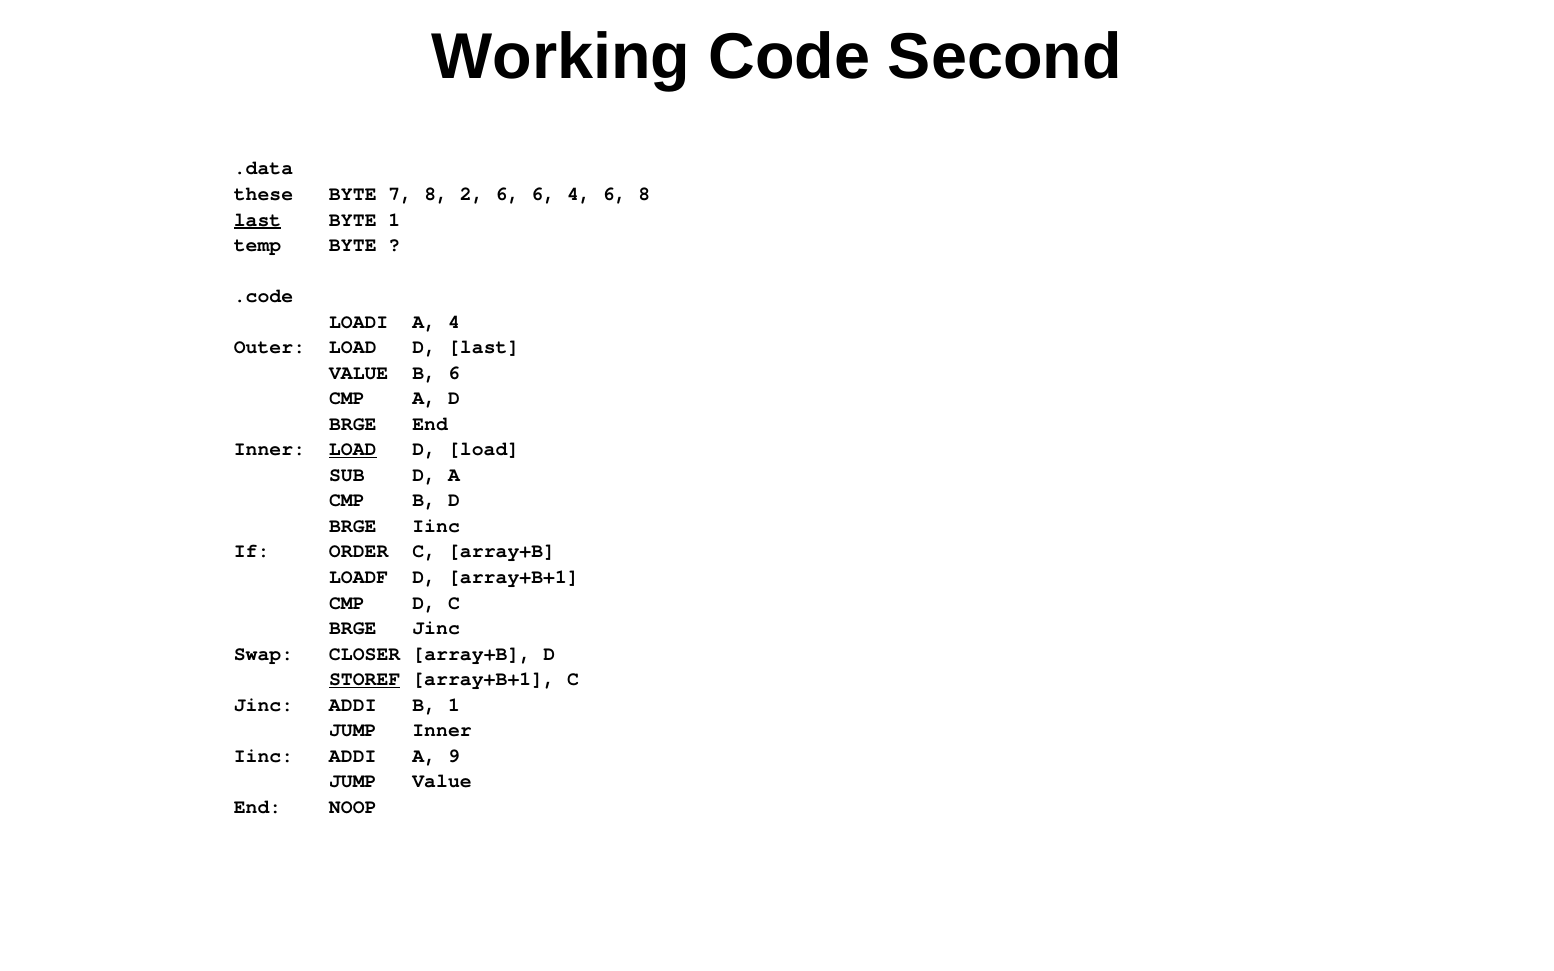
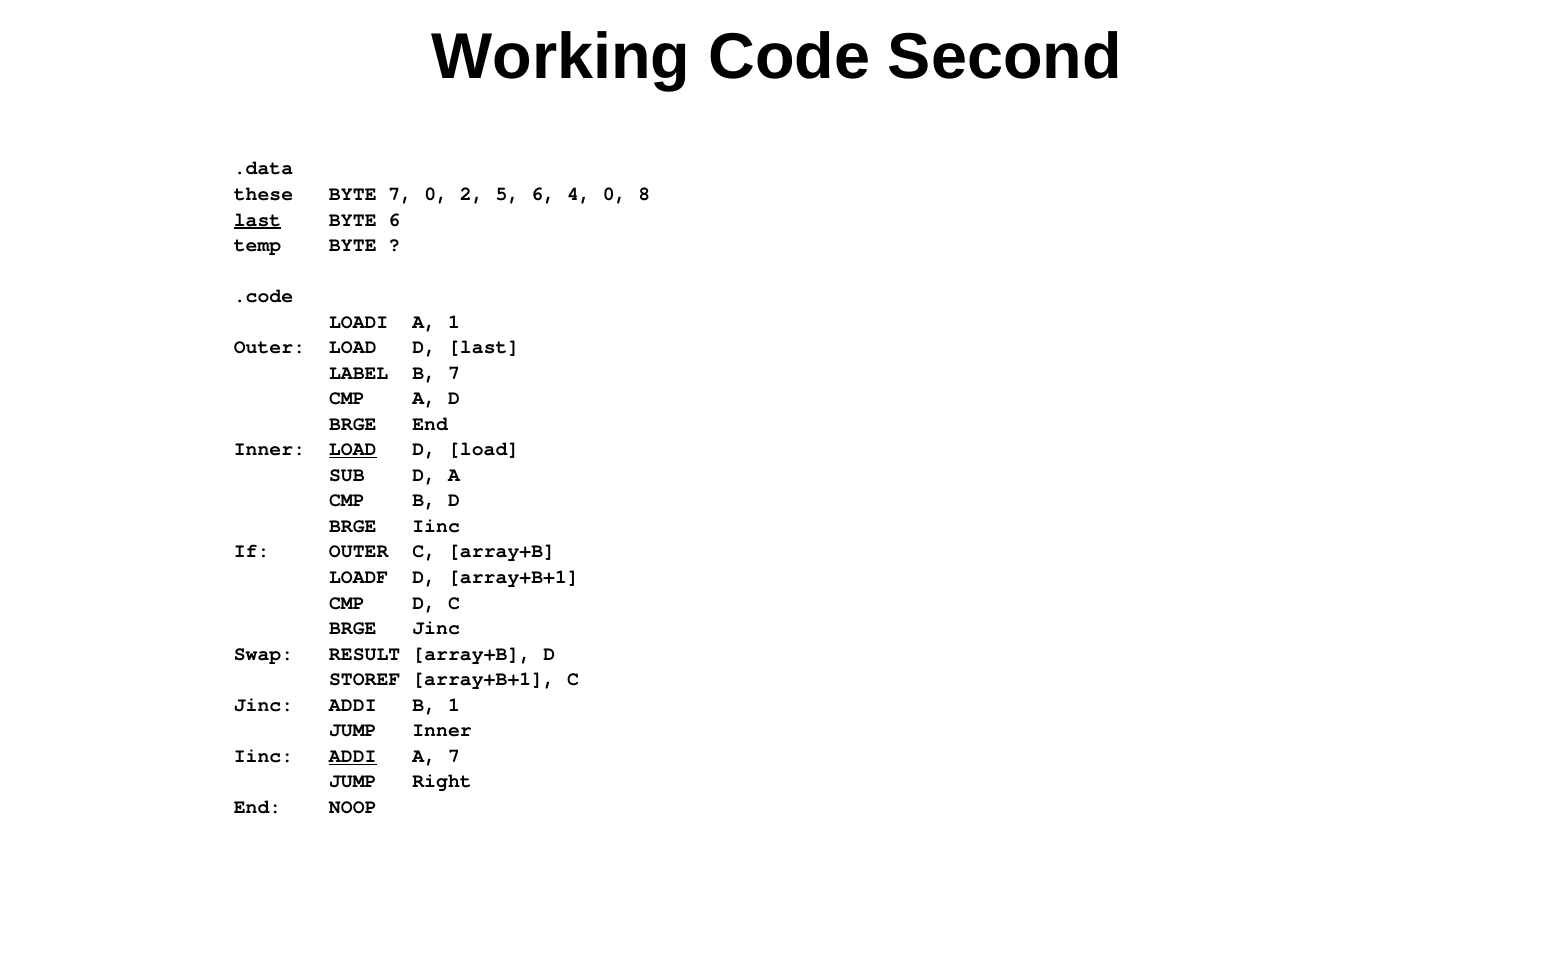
7 8: 8 -> 0 (436, 194)
2 6: 6 -> 5 (508, 194)
4 6: 6 -> 0 (615, 194)
BYTE 1: 1 -> 6 (394, 220)
A 4: 4 -> 1 (454, 322)
VALUE: VALUE -> LABEL (359, 373)
B 6: 6 -> 7 (454, 373)
If ORDER: ORDER -> OUTER (359, 552)
CLOSER: CLOSER -> RESULT (365, 654)
STOREF underline: present -> none (365, 679)
ADDI underline: none -> present (353, 756)
A 9: 9 -> 7 (454, 756)
JUMP Value: Value -> Right (442, 781)
